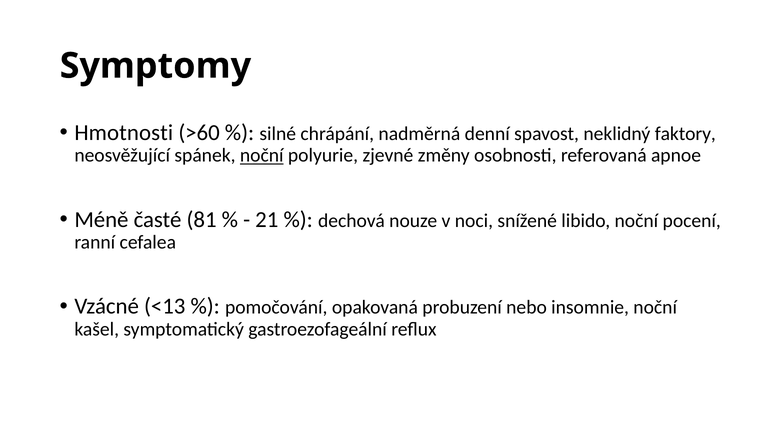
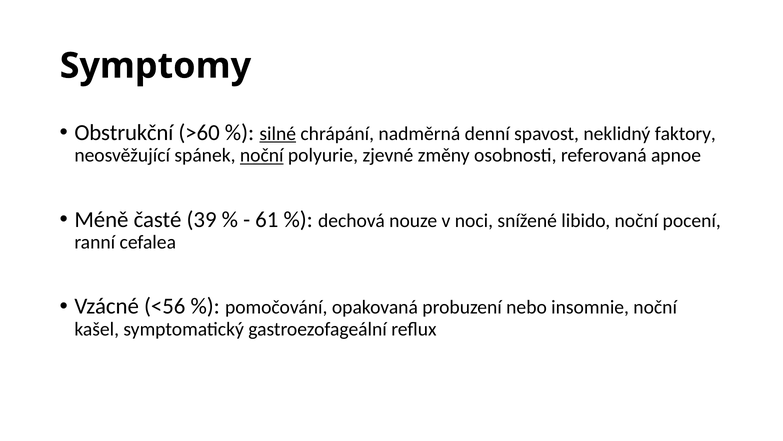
Hmotnosti: Hmotnosti -> Obstrukční (124, 132)
silné underline: none -> present (278, 133)
81: 81 -> 39 (202, 219)
21: 21 -> 61 (267, 219)
<13: <13 -> <56 (165, 306)
